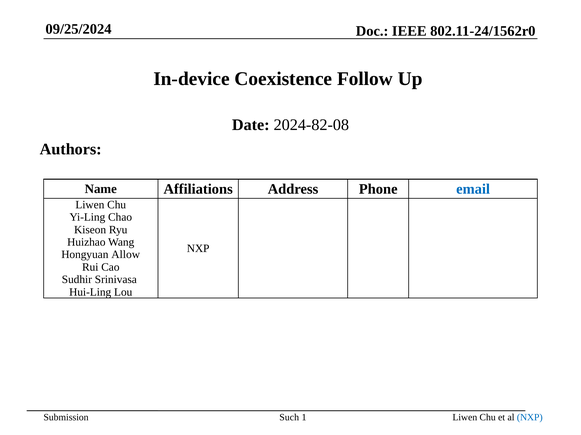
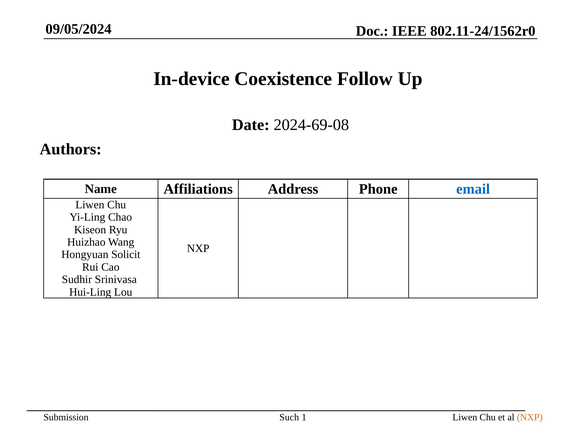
09/25/2024: 09/25/2024 -> 09/05/2024 (79, 29)
2024-82-08: 2024-82-08 -> 2024-69-08 (311, 125)
Allow: Allow -> Solicit (126, 255)
NXP colour: blue -> orange (530, 418)
